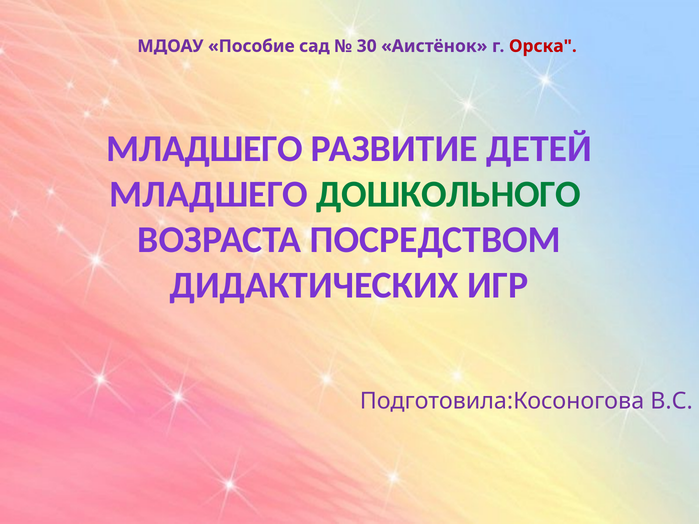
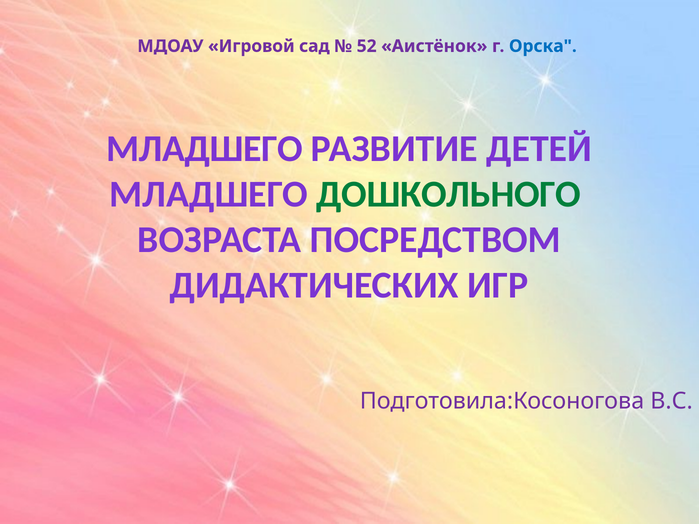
Пособие: Пособие -> Игровой (251, 46)
30: 30 -> 52 (367, 46)
Орска colour: red -> blue (543, 46)
